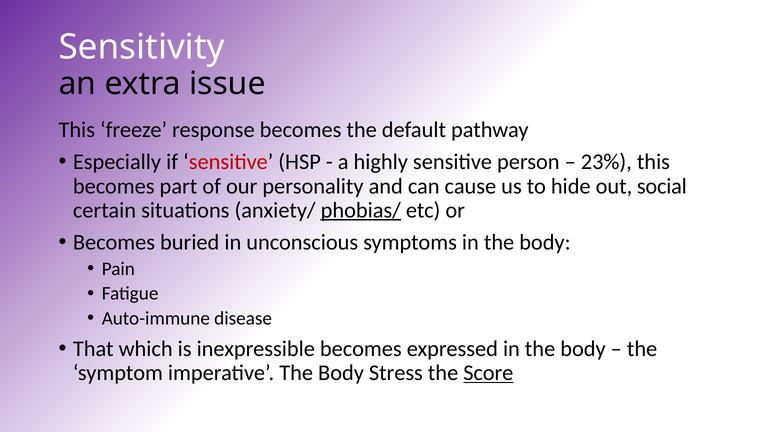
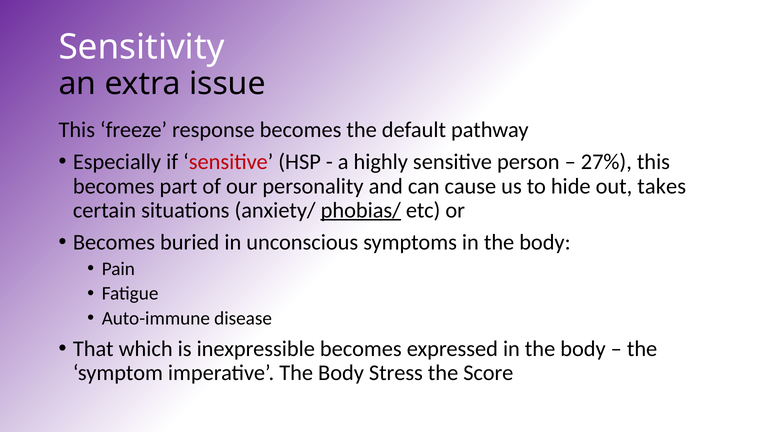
23%: 23% -> 27% (606, 162)
social: social -> takes (662, 186)
Score underline: present -> none (488, 373)
